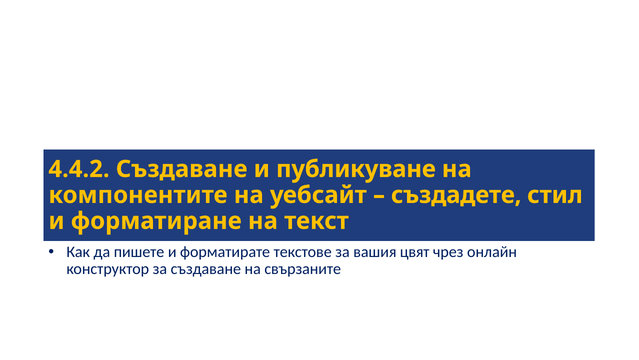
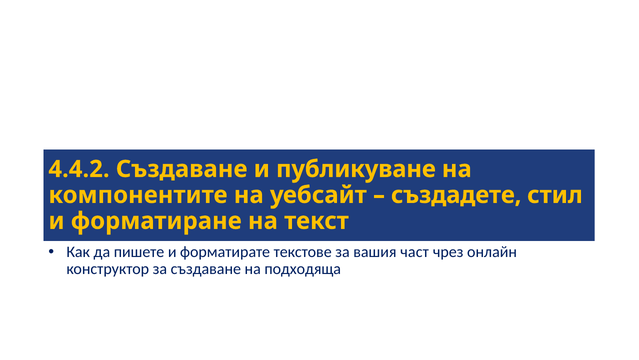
цвят: цвят -> част (415, 251)
свързаните: свързаните -> подходяща (303, 269)
